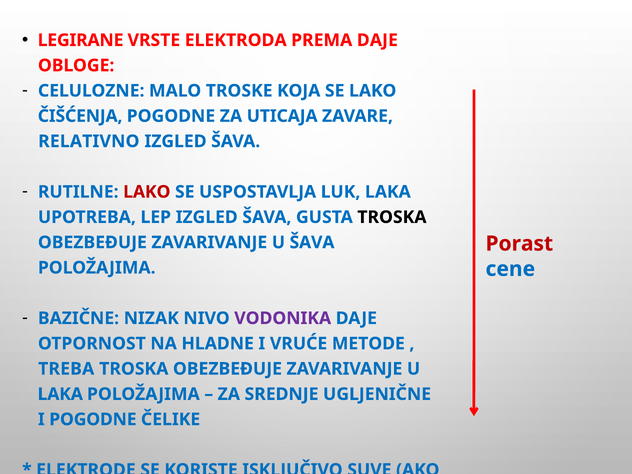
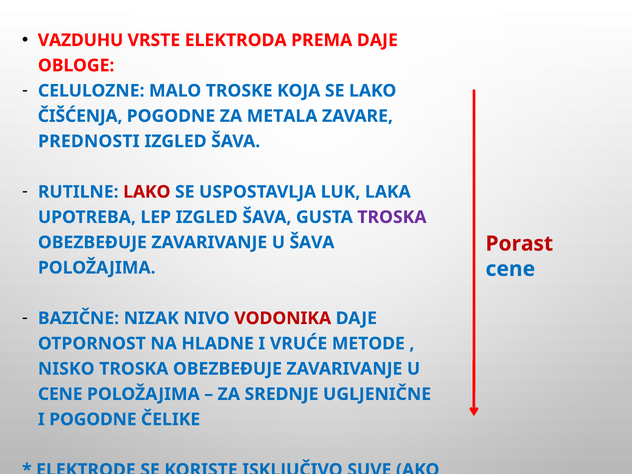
LEGIRANE: LEGIRANE -> VAZDUHU (81, 40)
UTICAJA: UTICAJA -> METALA (282, 116)
RELATIVNO: RELATIVNO -> PREDNOSTI (89, 141)
TROSKA colour: black -> purple (392, 217)
VODONIKA colour: purple -> red (283, 318)
TREBA: TREBA -> NISKO (66, 369)
LAKA: LAKA -> CENE (60, 394)
